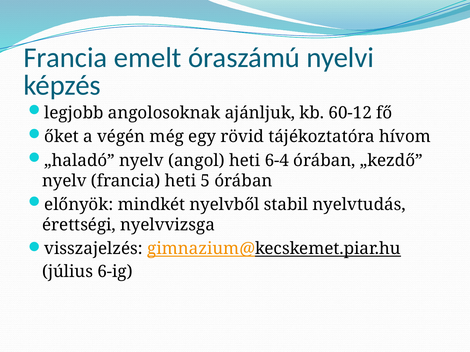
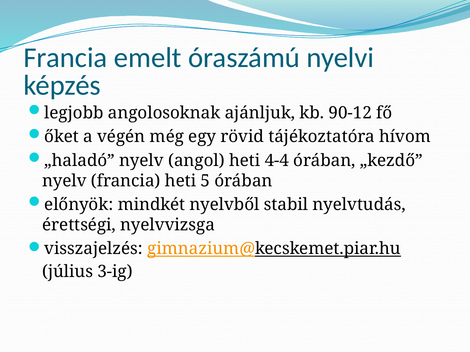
60-12: 60-12 -> 90-12 (350, 113)
6-4: 6-4 -> 4-4 (277, 161)
6-ig: 6-ig -> 3-ig (115, 272)
